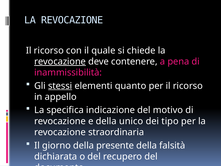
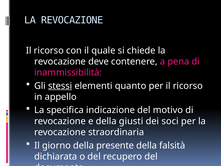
revocazione underline: present -> none (60, 61)
unico: unico -> giusti (131, 121)
tipo: tipo -> soci (170, 121)
